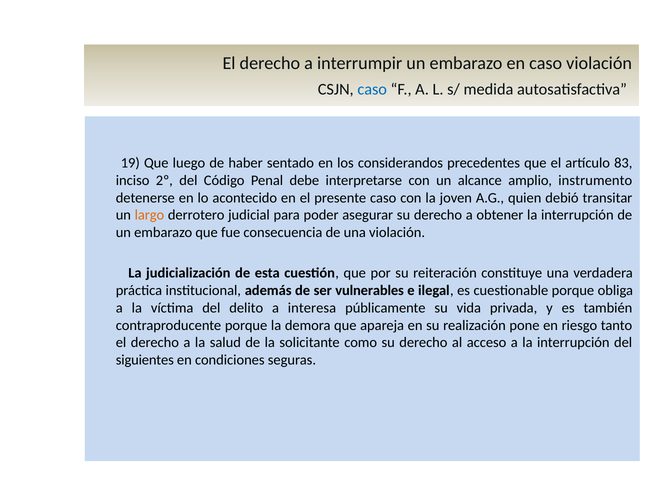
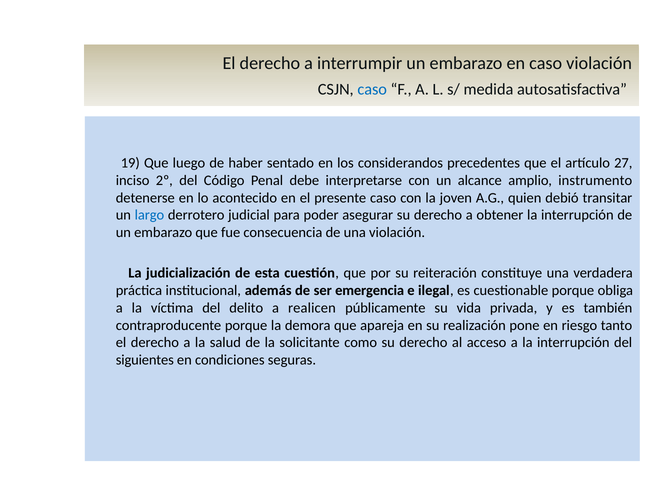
83: 83 -> 27 (623, 163)
largo colour: orange -> blue (149, 215)
vulnerables: vulnerables -> emergencia (370, 290)
interesa: interesa -> realicen (312, 308)
